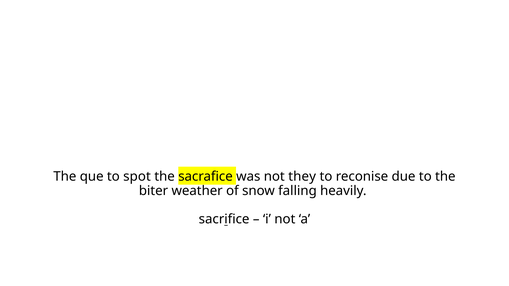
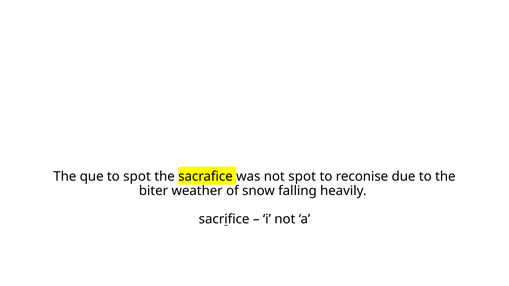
not they: they -> spot (302, 177)
